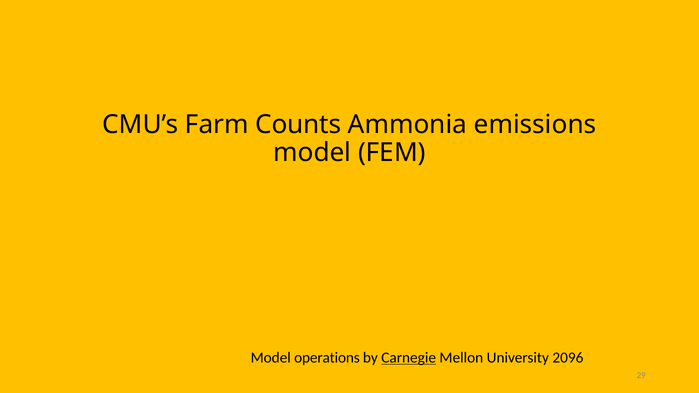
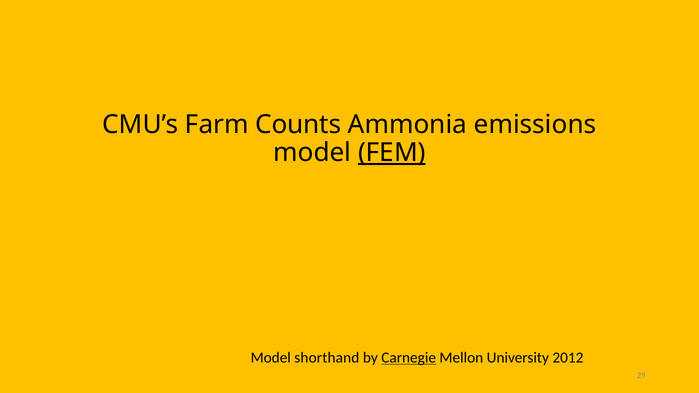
FEM underline: none -> present (392, 153)
operations: operations -> shorthand (327, 358)
2096: 2096 -> 2012 (568, 358)
